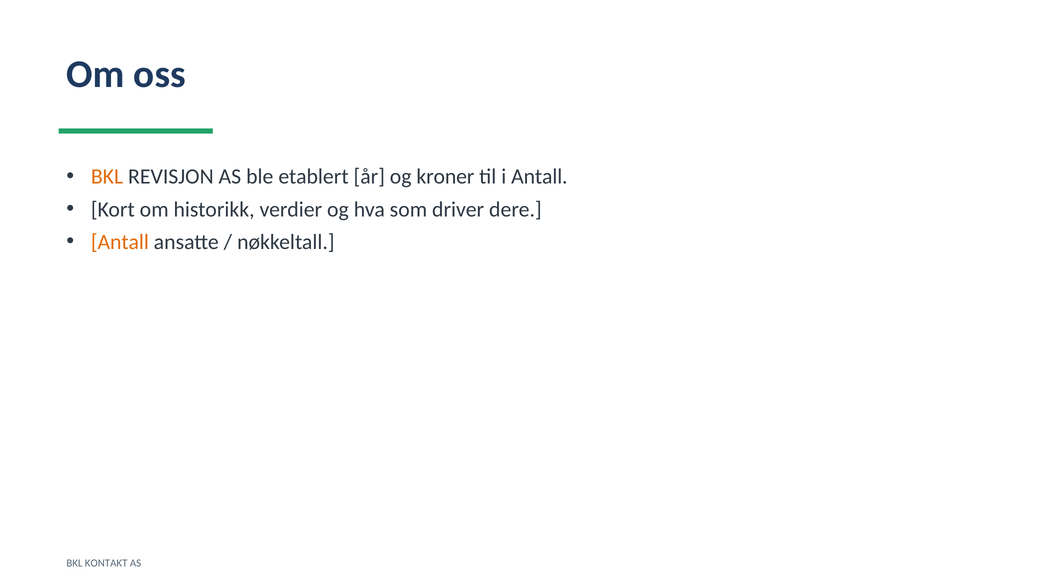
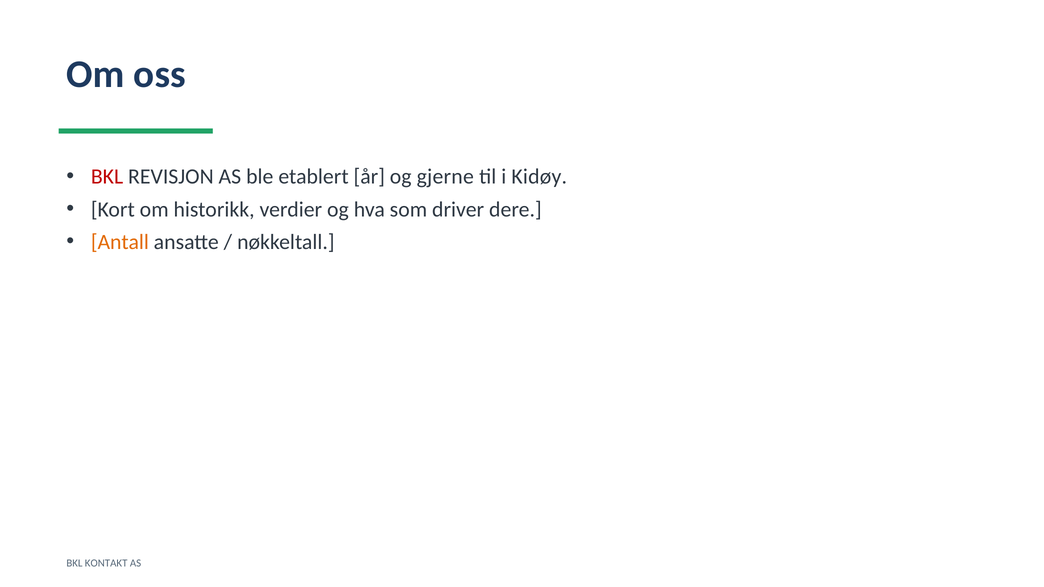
BKL colour: orange -> red (107, 177)
kroner: kroner -> gjerne (445, 177)
i Antall: Antall -> Kidøy (539, 177)
